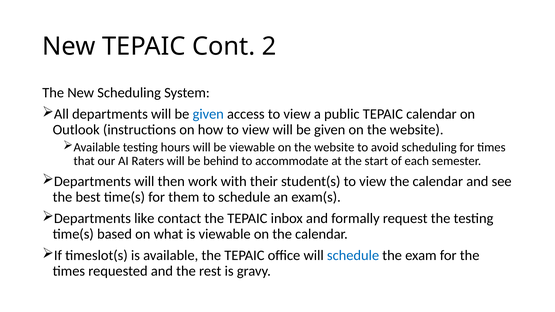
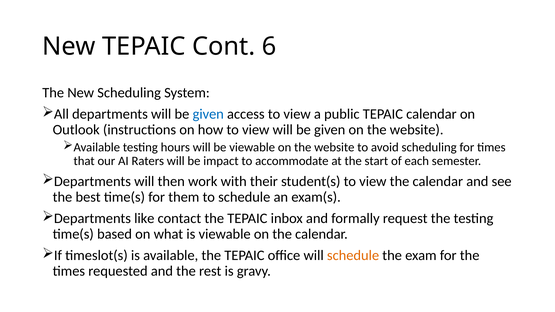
2: 2 -> 6 (269, 47)
behind: behind -> impact (221, 161)
schedule colour: blue -> orange (353, 256)
